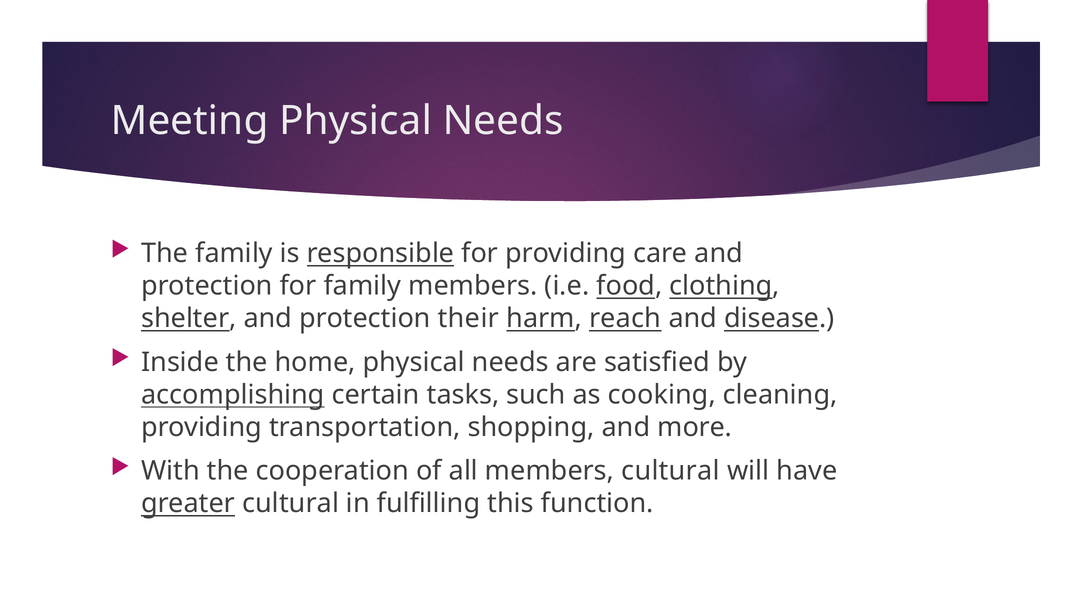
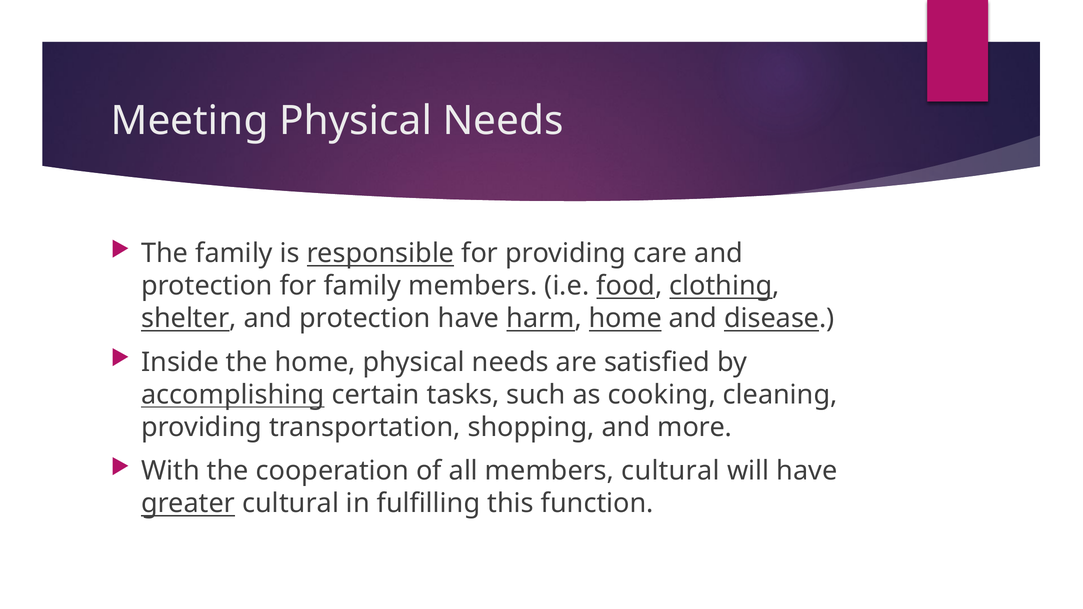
protection their: their -> have (469, 318)
harm reach: reach -> home (625, 318)
